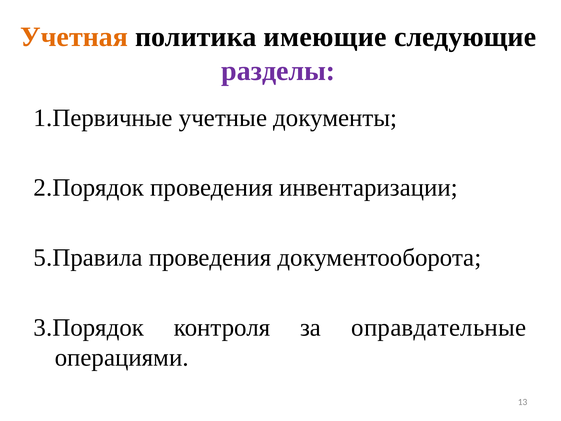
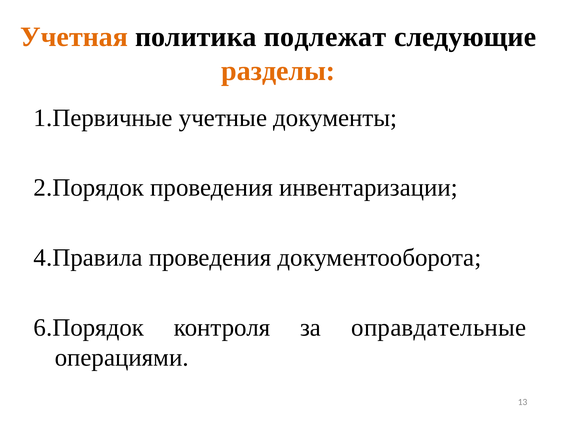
имеющие: имеющие -> подлежат (325, 37)
разделы colour: purple -> orange (278, 71)
5.Правила: 5.Правила -> 4.Правила (88, 257)
3.Порядок: 3.Порядок -> 6.Порядок (89, 327)
